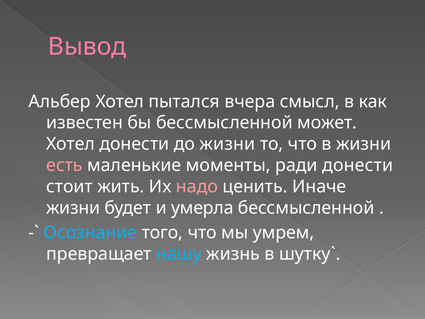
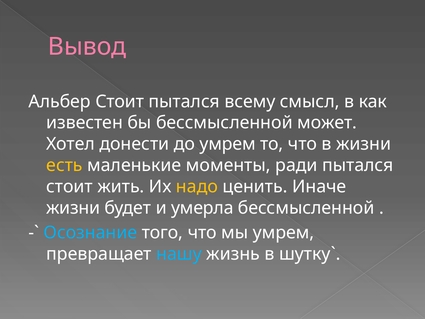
Альбер Хотел: Хотел -> Стоит (120, 101)
вчера: вчера -> всему (250, 101)
до жизни: жизни -> умрем (228, 144)
есть colour: pink -> yellow (64, 165)
ради донести: донести -> пытался (358, 165)
надо colour: pink -> yellow (197, 186)
